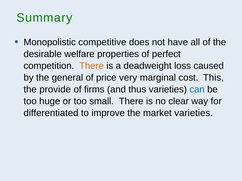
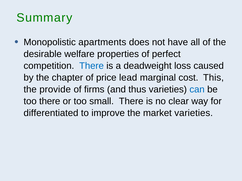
competitive: competitive -> apartments (102, 42)
There colour: orange -> blue (92, 66)
general: general -> chapter (67, 78)
very: very -> lead (128, 78)
too huge: huge -> there (50, 102)
